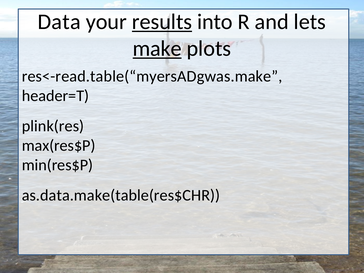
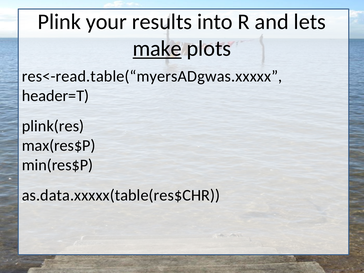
Data: Data -> Plink (59, 22)
results underline: present -> none (162, 22)
res<-read.table(“myersADgwas.make: res<-read.table(“myersADgwas.make -> res<-read.table(“myersADgwas.xxxxx (152, 76)
as.data.make(table(res$CHR: as.data.make(table(res$CHR -> as.data.xxxxx(table(res$CHR (121, 195)
